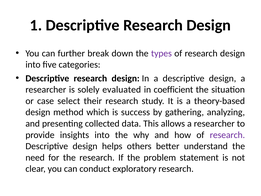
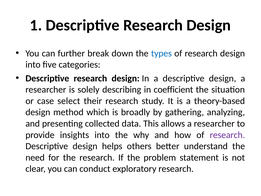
types colour: purple -> blue (161, 53)
evaluated: evaluated -> describing (122, 90)
success: success -> broadly (136, 112)
